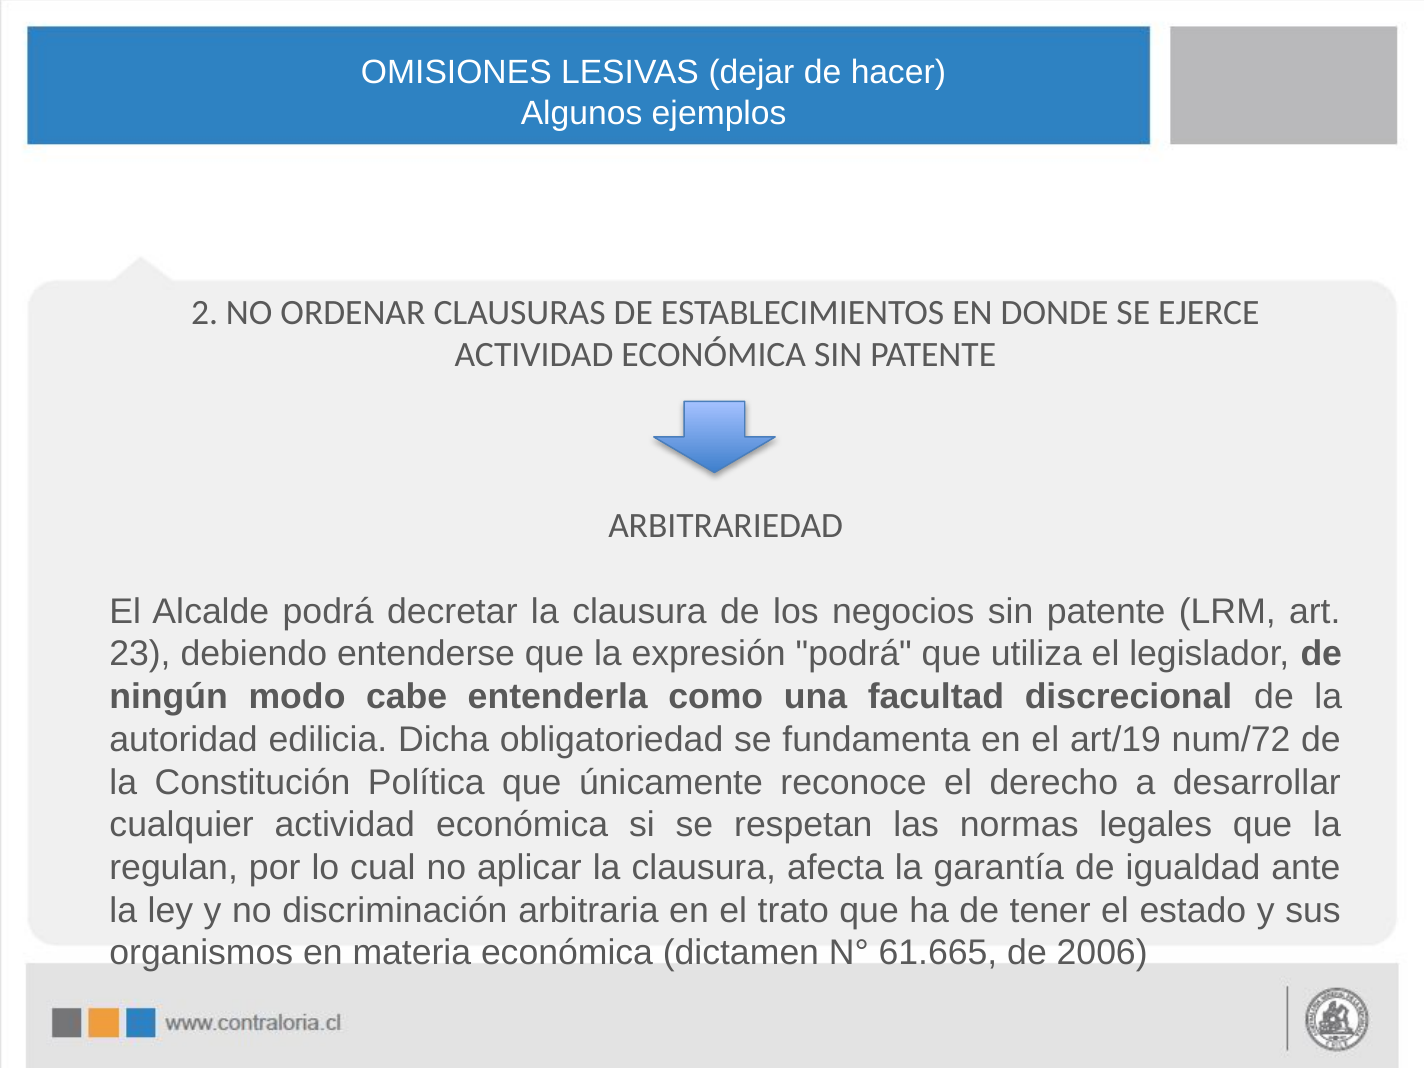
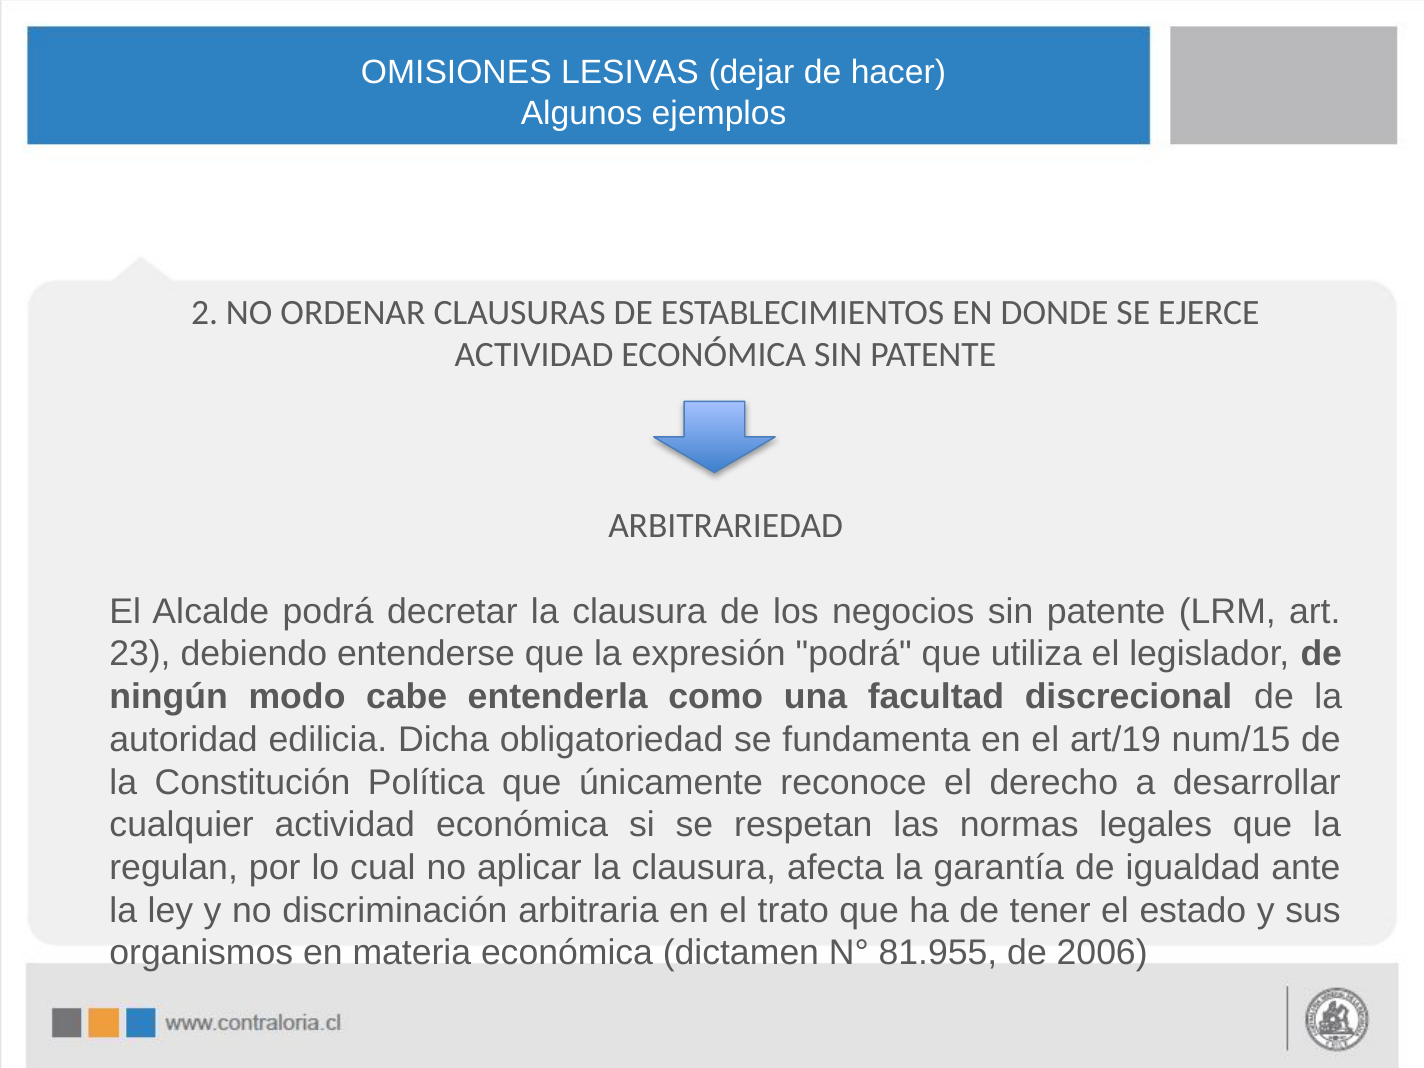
num/72: num/72 -> num/15 (1231, 740)
61.665: 61.665 -> 81.955 (938, 953)
